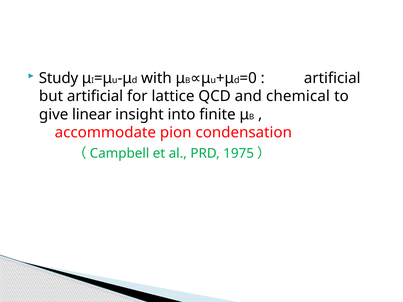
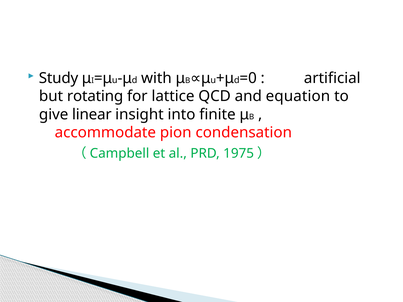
but artificial: artificial -> rotating (95, 96)
chemical: chemical -> equation (298, 96)
